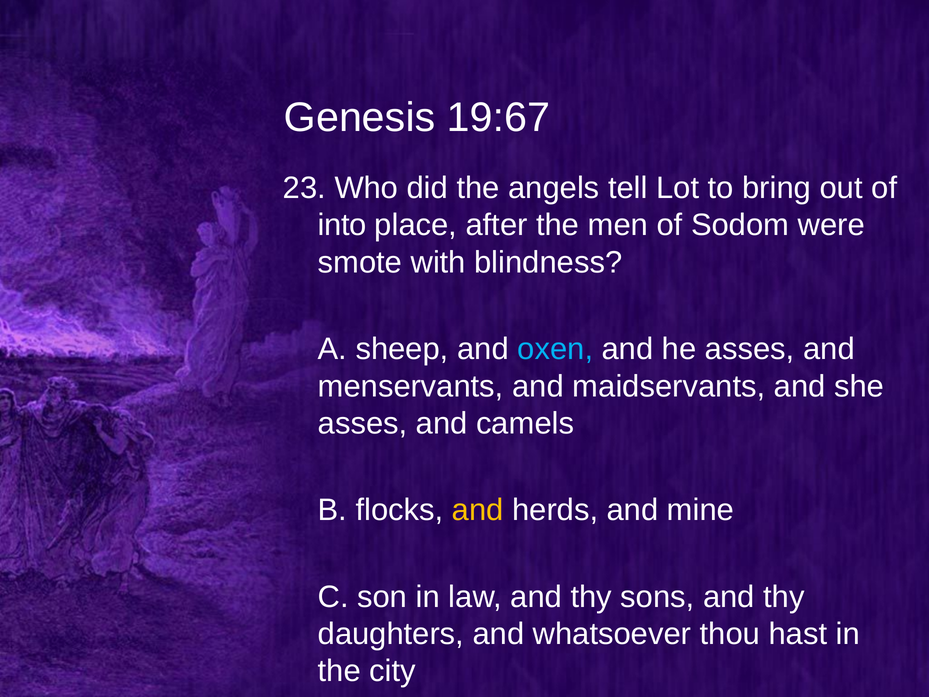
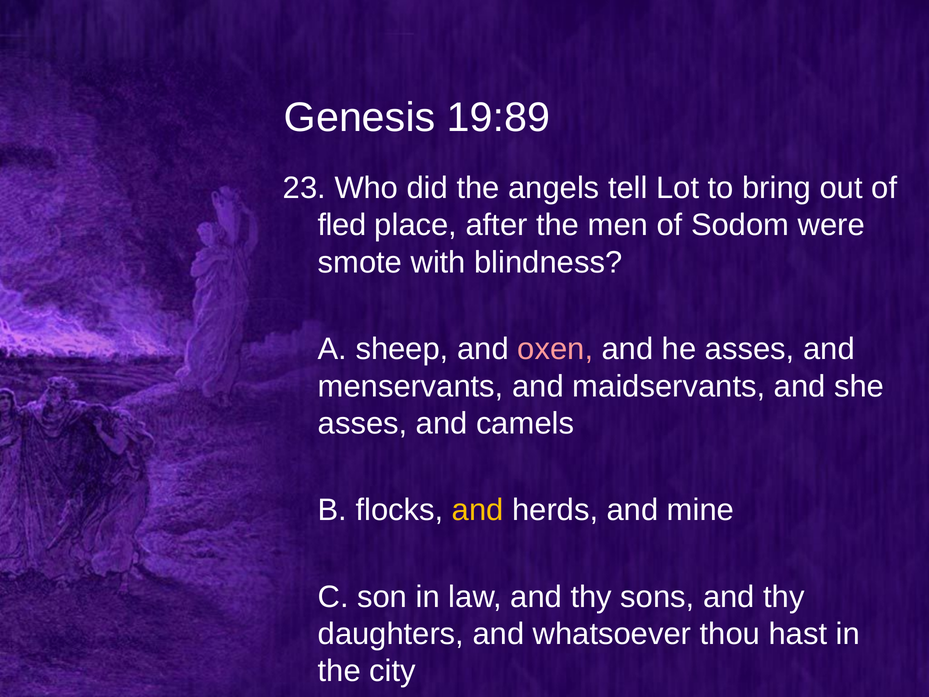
19:67: 19:67 -> 19:89 (498, 117)
into: into -> fled (342, 225)
oxen colour: light blue -> pink (555, 349)
